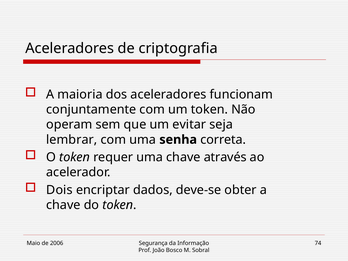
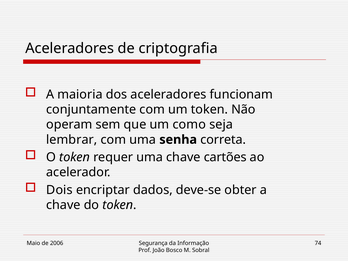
evitar: evitar -> como (189, 125)
através: através -> cartões (225, 157)
